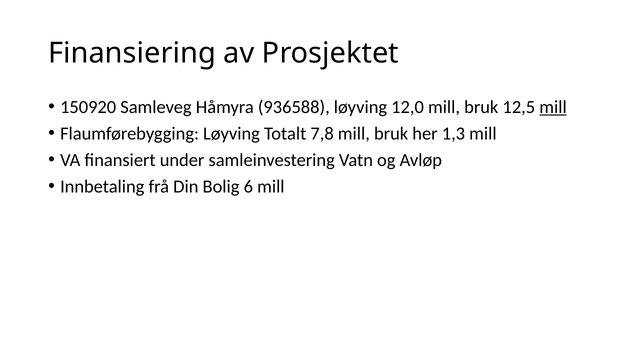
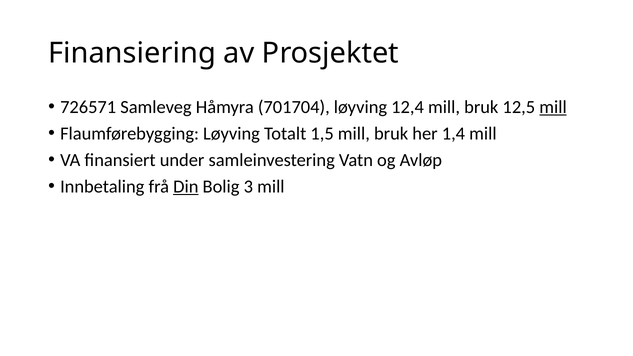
150920: 150920 -> 726571 (88, 107)
936588: 936588 -> 701704 (294, 107)
12,0: 12,0 -> 12,4 (408, 107)
7,8: 7,8 -> 1,5 (322, 134)
1,3: 1,3 -> 1,4 (453, 134)
Din underline: none -> present (186, 187)
6: 6 -> 3 (248, 187)
